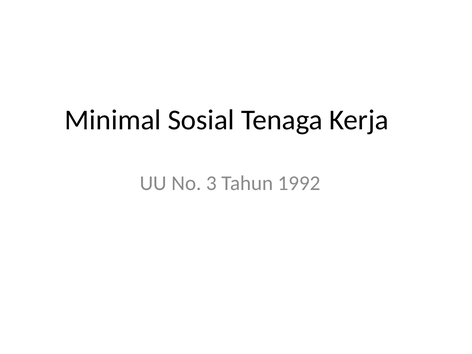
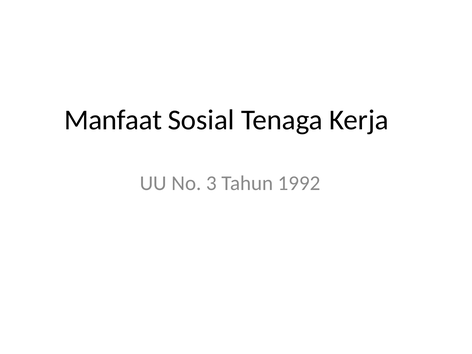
Minimal: Minimal -> Manfaat (113, 120)
